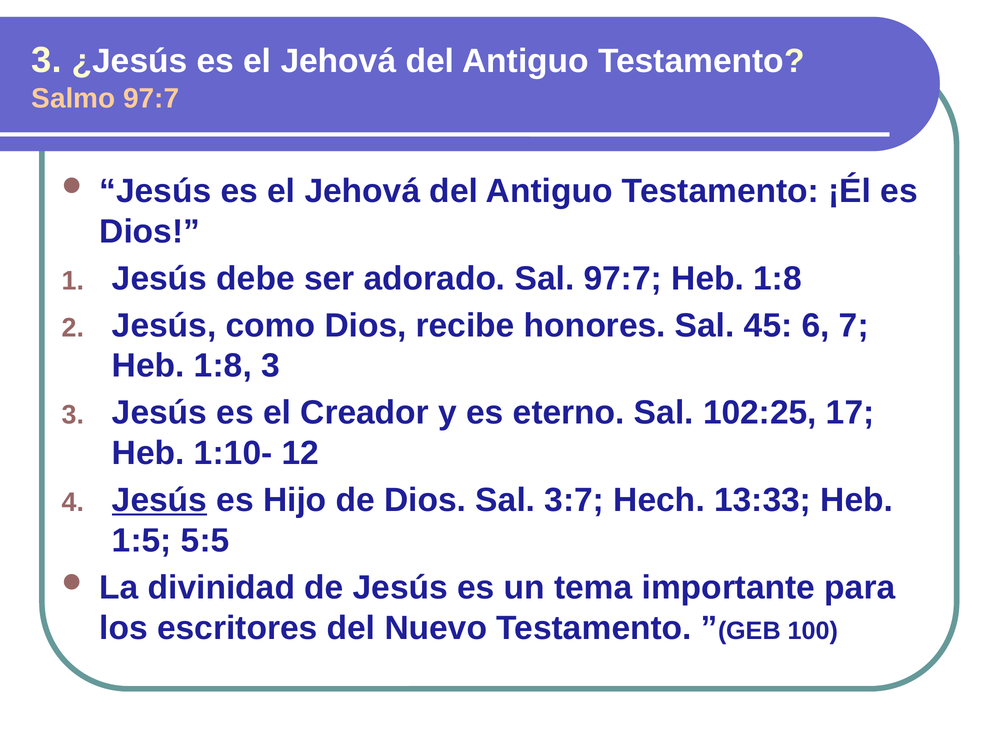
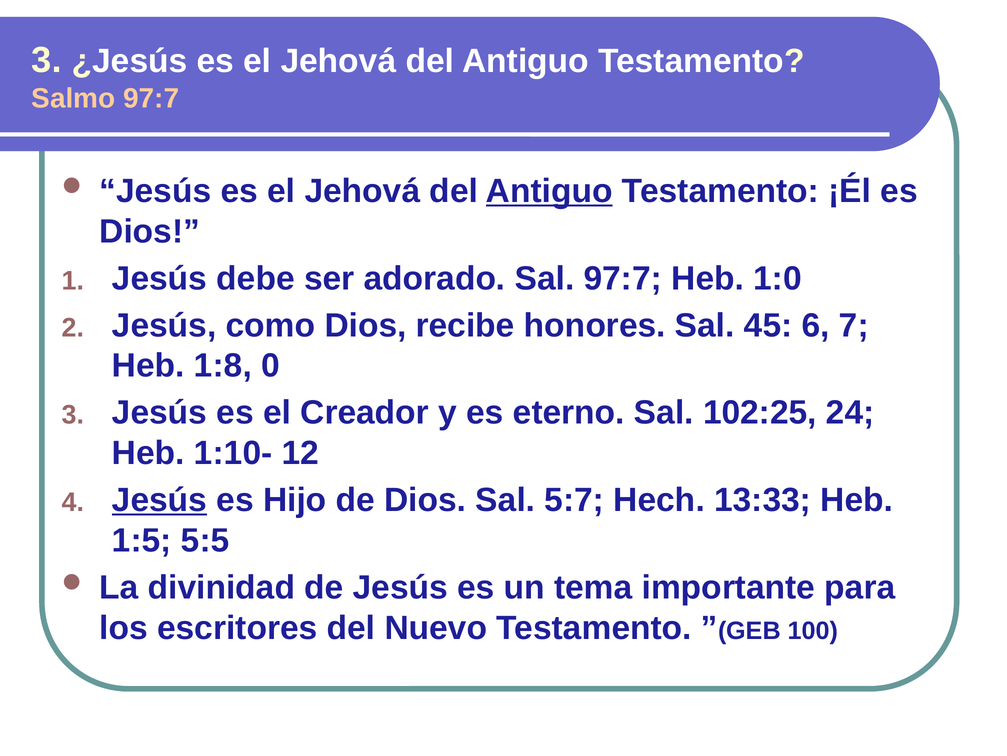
Antiguo underline: none -> present (549, 191)
97:7 Heb 1:8: 1:8 -> 1:0 (777, 278)
1:8 3: 3 -> 0 (270, 366)
17: 17 -> 24 (850, 412)
3:7: 3:7 -> 5:7 (574, 500)
